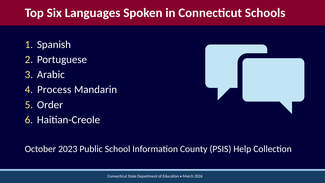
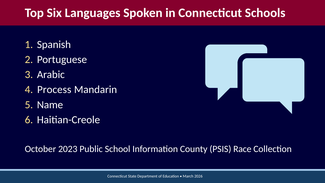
Order: Order -> Name (50, 105)
Help: Help -> Race (242, 149)
